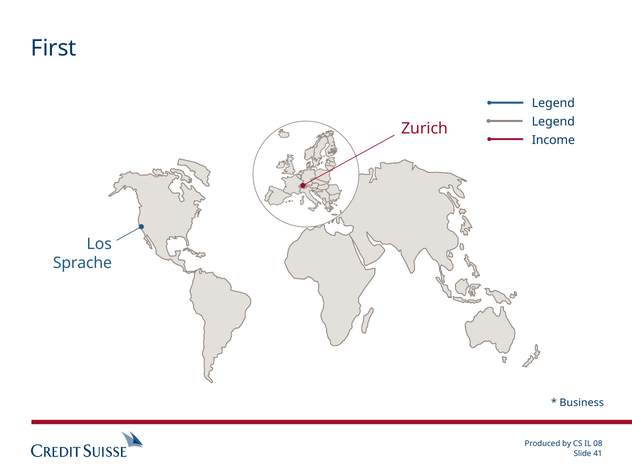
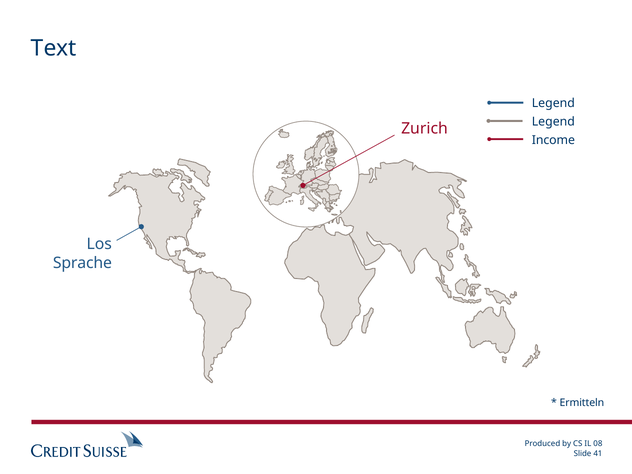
First: First -> Text (54, 48)
Business: Business -> Ermitteln (582, 403)
